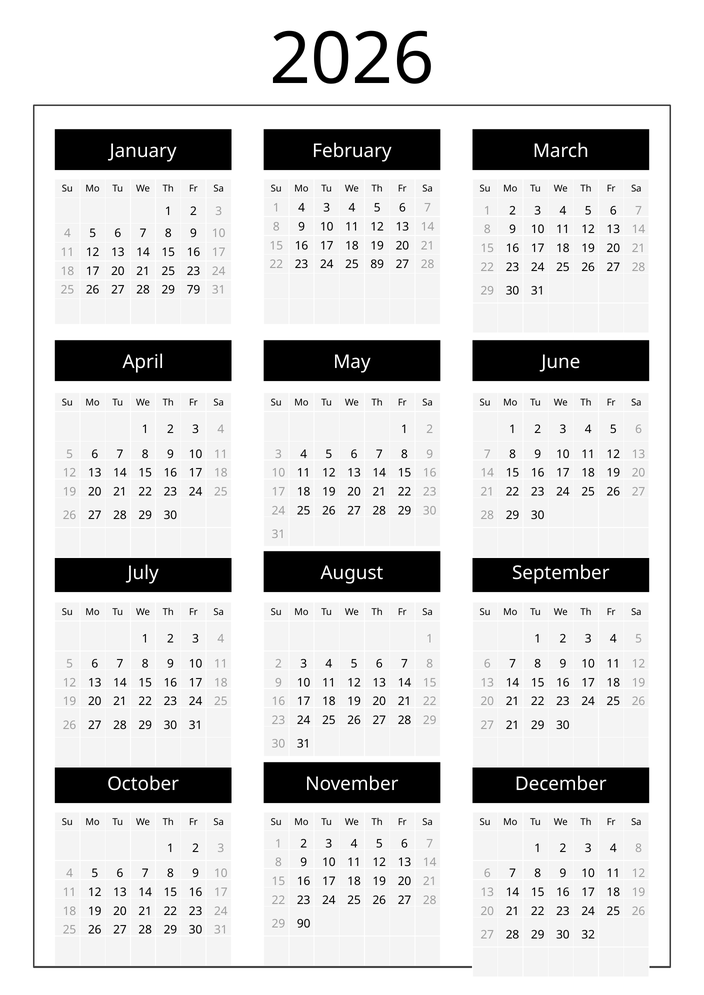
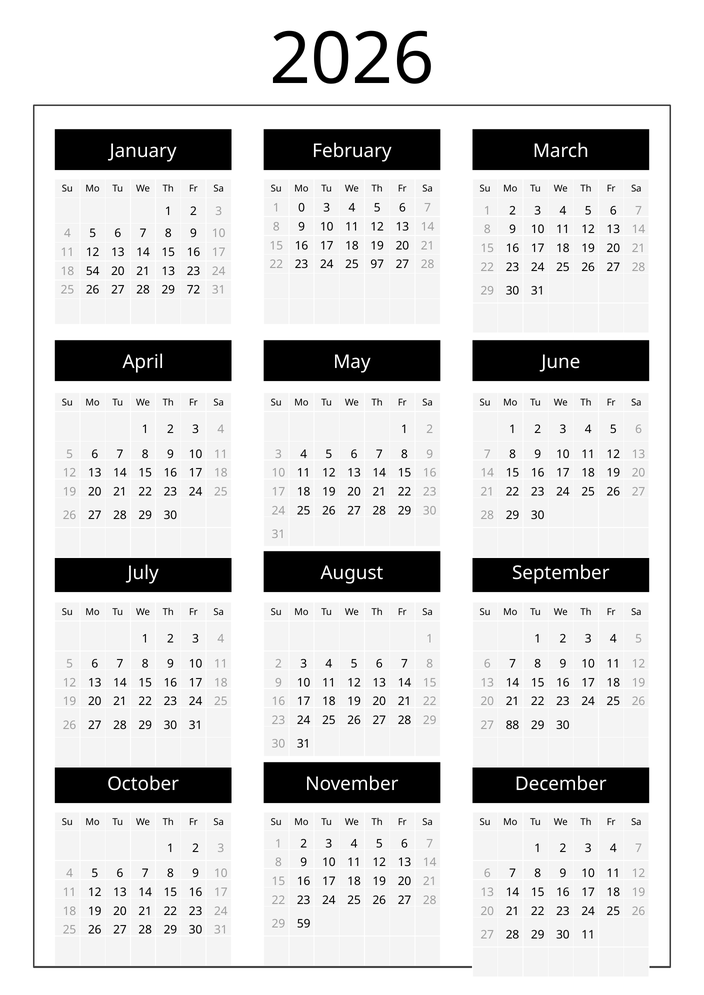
1 4: 4 -> 0 (302, 208)
89: 89 -> 97 (377, 265)
18 17: 17 -> 54 (93, 271)
21 25: 25 -> 13 (168, 271)
79: 79 -> 72 (194, 290)
27 21: 21 -> 88 (513, 726)
4 8: 8 -> 7 (639, 849)
90: 90 -> 59 (304, 925)
30 32: 32 -> 11 (588, 935)
